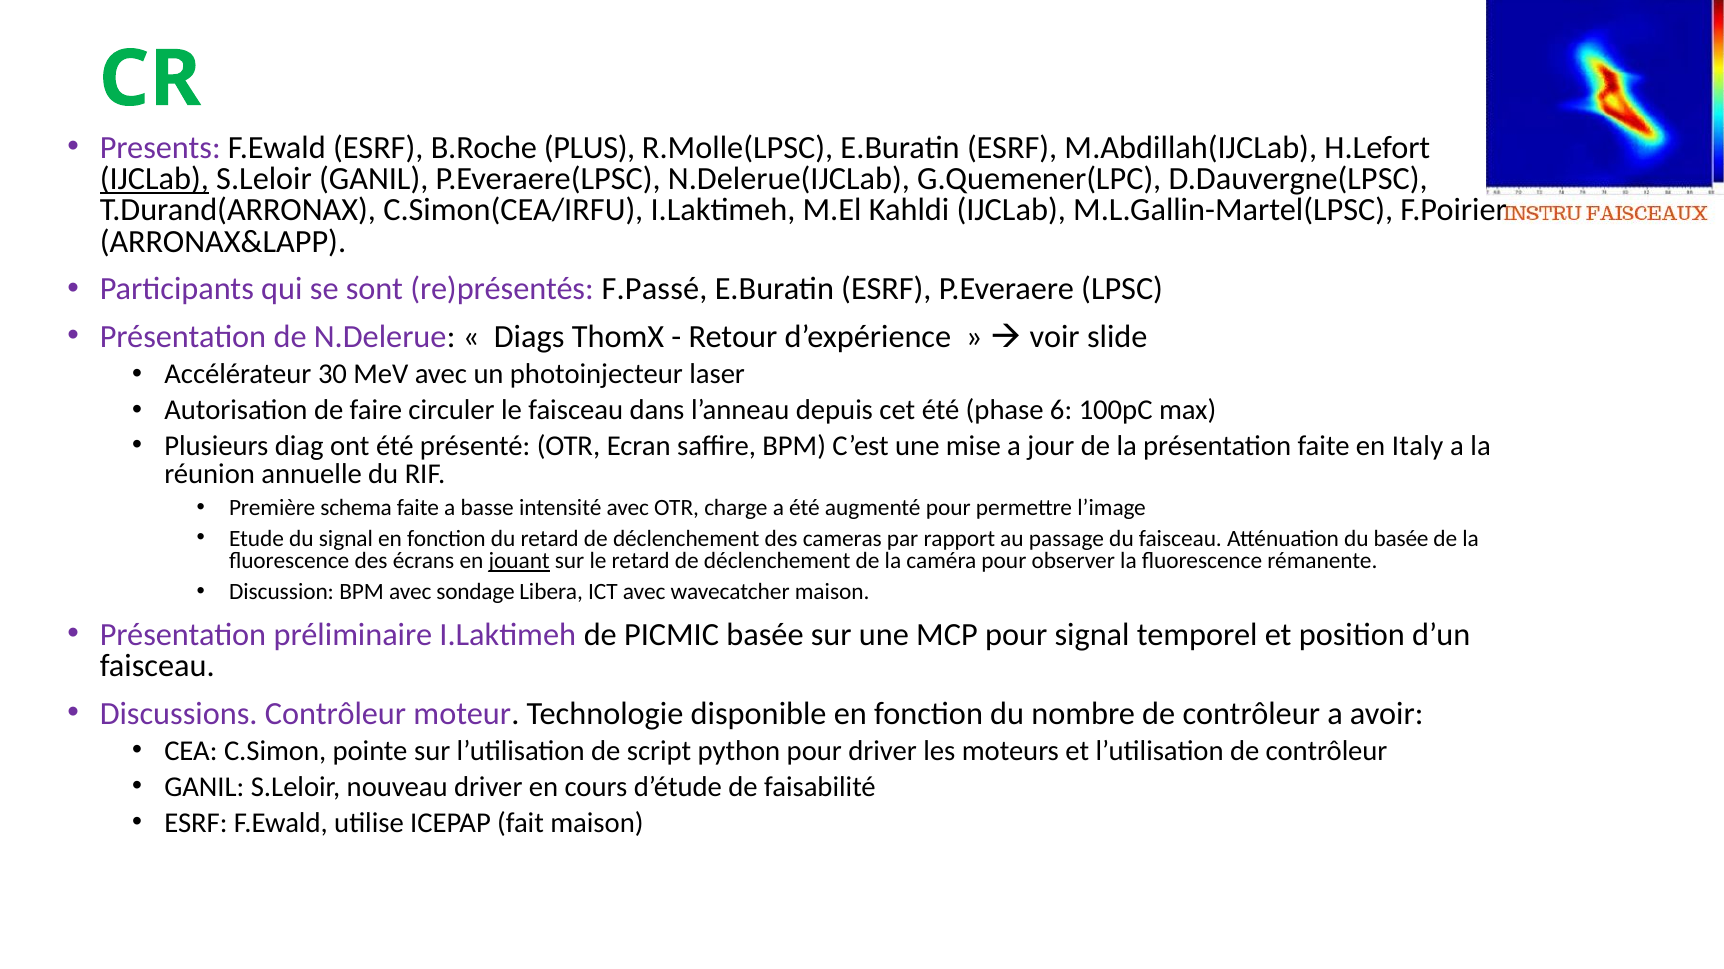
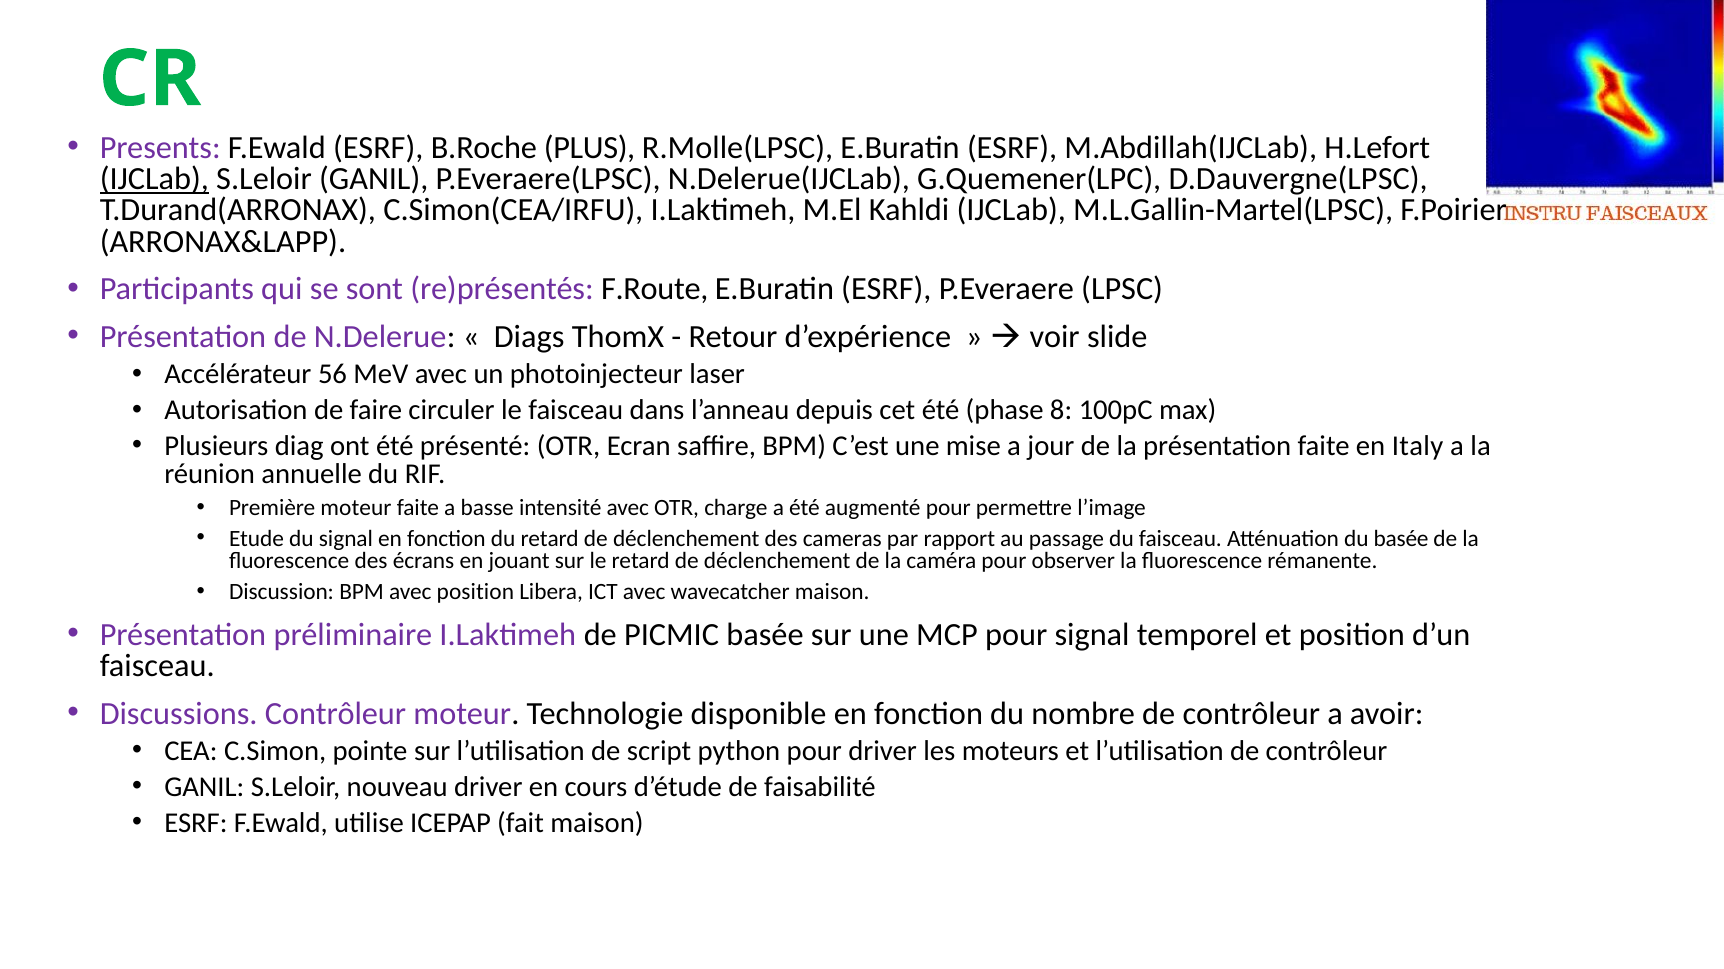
F.Passé: F.Passé -> F.Route (655, 289)
30: 30 -> 56 (333, 375)
6: 6 -> 8 (1061, 411)
Première schema: schema -> moteur (356, 508)
jouant underline: present -> none (519, 562)
avec sondage: sondage -> position (475, 592)
